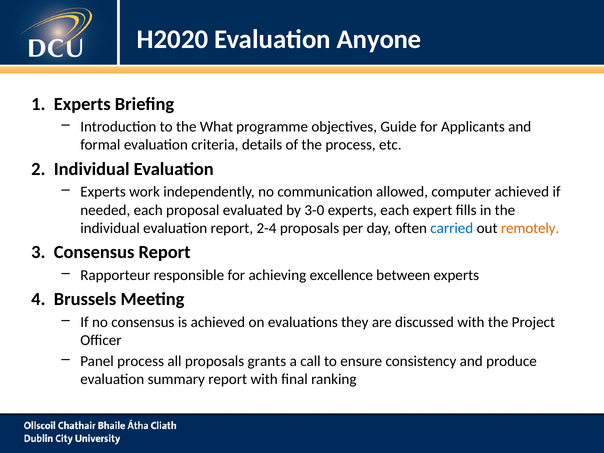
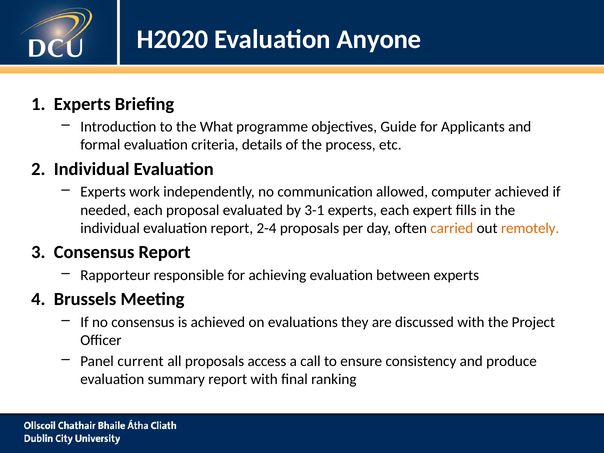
3-0: 3-0 -> 3-1 (314, 210)
carried colour: blue -> orange (452, 228)
achieving excellence: excellence -> evaluation (341, 275)
Panel process: process -> current (141, 361)
grants: grants -> access (267, 361)
